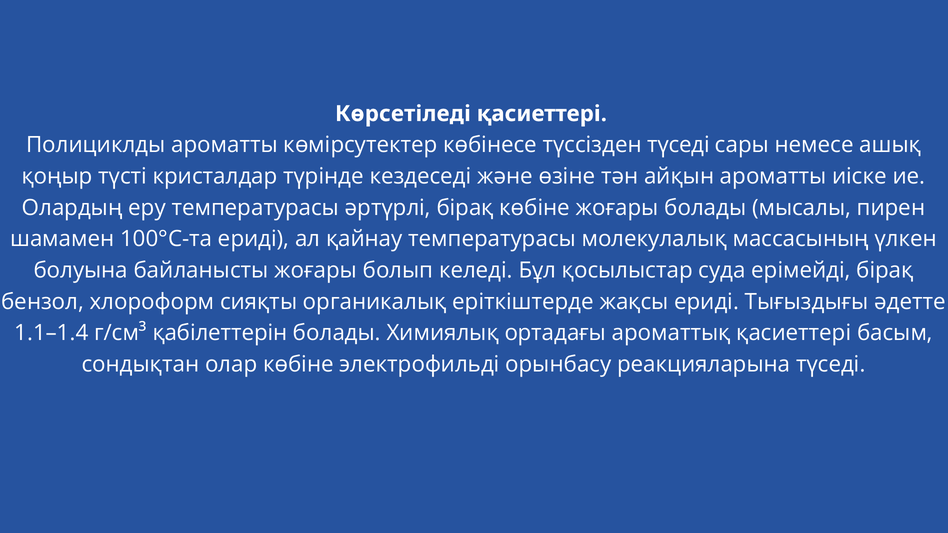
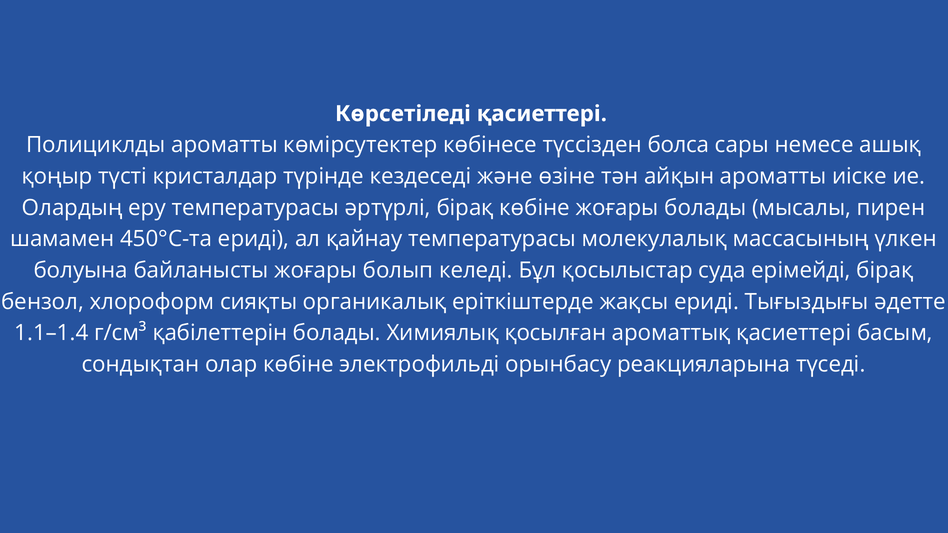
түссізден түседі: түседі -> болса (678, 145)
100°C-та: 100°C-та -> 450°C-та (166, 239)
ортадағы: ортадағы -> қосылған (555, 333)
